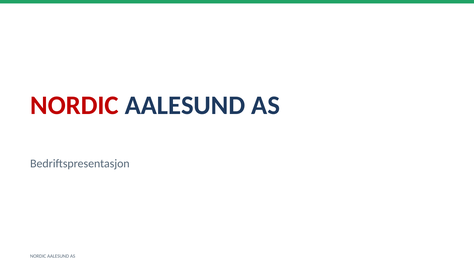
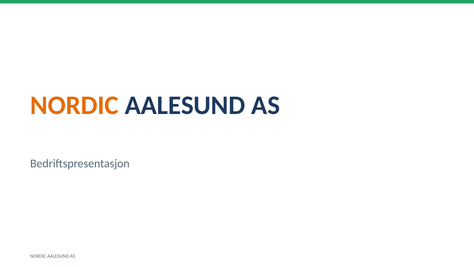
NORDIC colour: red -> orange (74, 105)
